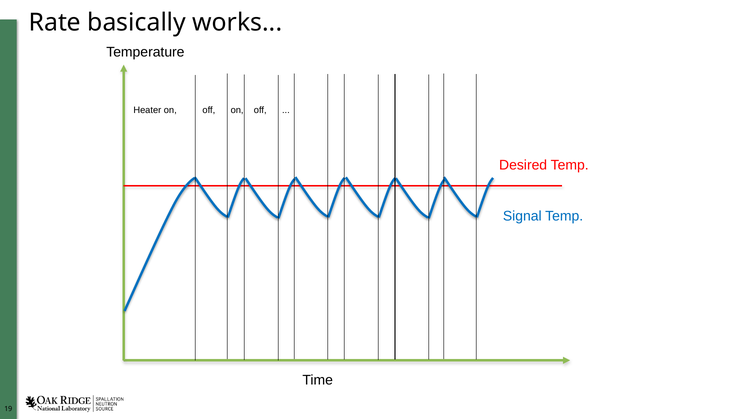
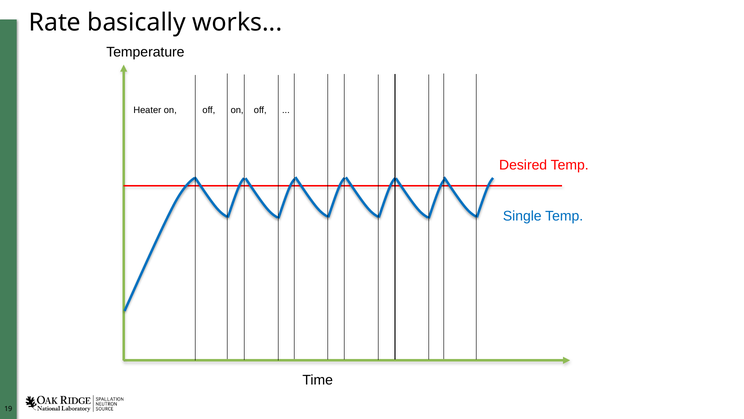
Signal: Signal -> Single (522, 216)
